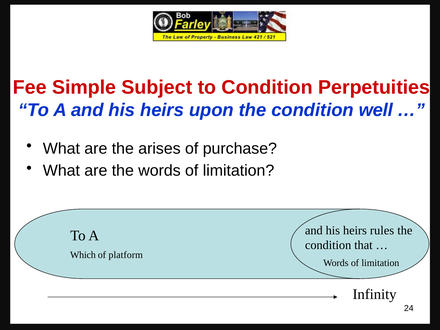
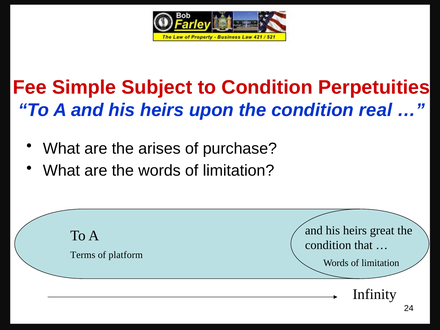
well: well -> real (376, 110)
rules: rules -> great (382, 230)
Which: Which -> Terms (83, 255)
